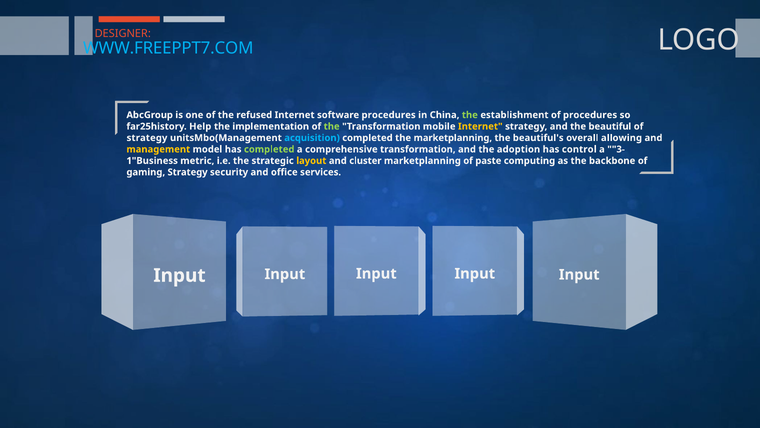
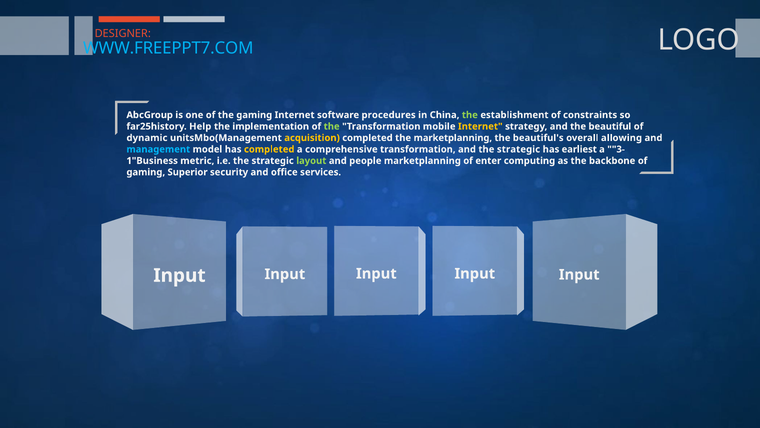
the refused: refused -> gaming (254, 115)
of procedures: procedures -> constraints (590, 115)
strategy: strategy -> dynamic (147, 138)
acquisition colour: light blue -> yellow (312, 138)
management colour: yellow -> light blue (158, 149)
completed colour: light green -> yellow (269, 149)
and the adoption: adoption -> strategic (518, 149)
control: control -> earliest (579, 149)
layout colour: yellow -> light green (311, 161)
cluster: cluster -> people (365, 161)
paste: paste -> enter (488, 161)
gaming Strategy: Strategy -> Superior (188, 172)
